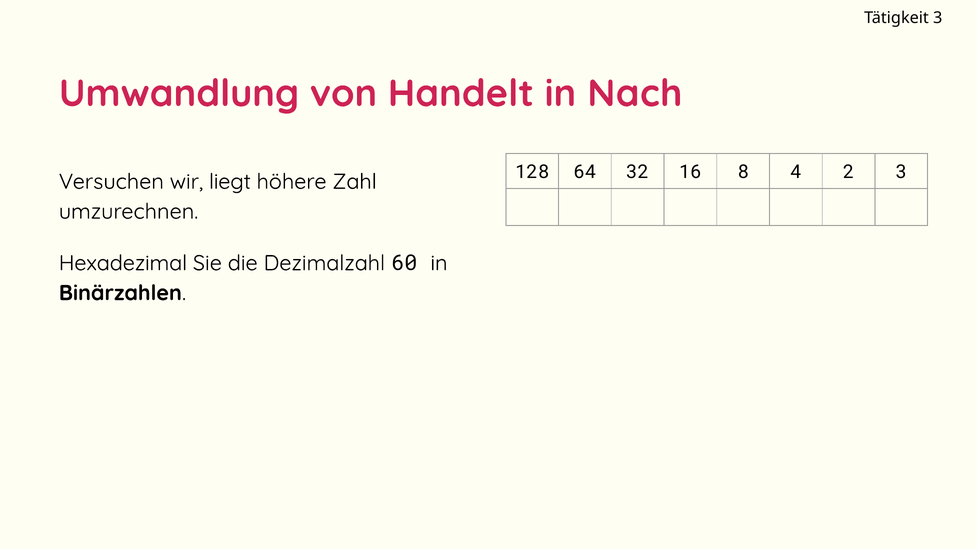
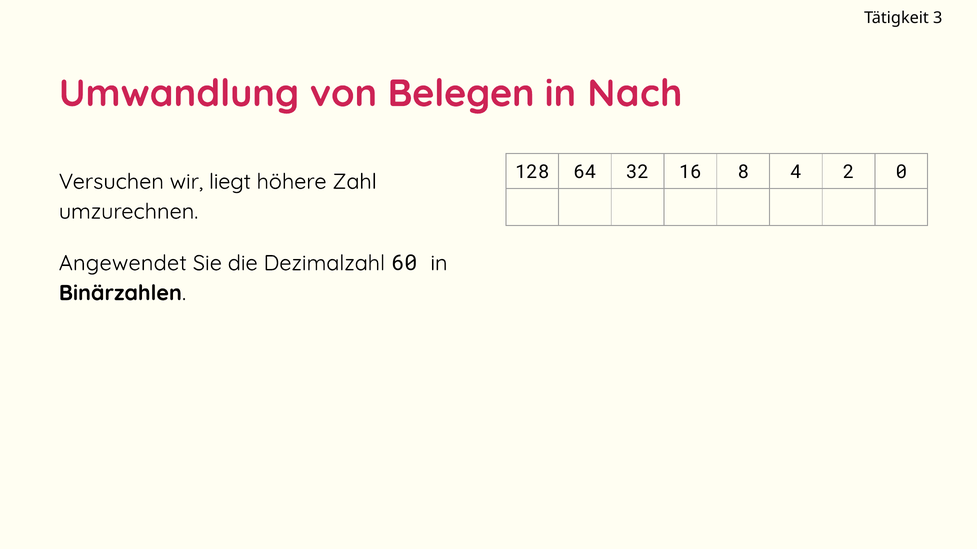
Handelt: Handelt -> Belegen (461, 94)
2 3: 3 -> 0 (901, 172)
Hexadezimal: Hexadezimal -> Angewendet (123, 263)
